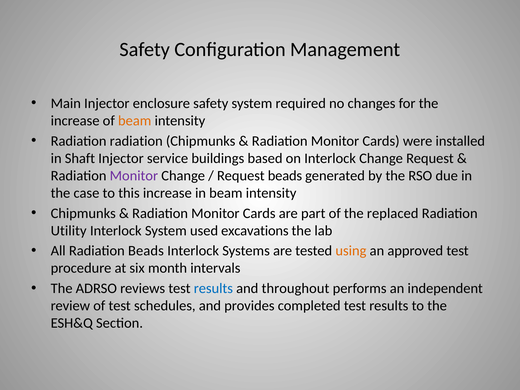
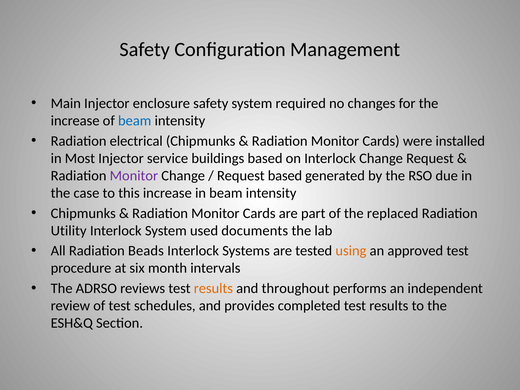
beam colour: orange -> blue (135, 121)
Radiation radiation: radiation -> electrical (136, 141)
Shaft: Shaft -> Most (80, 158)
Request beads: beads -> based (285, 176)
excavations: excavations -> documents (255, 231)
results colour: blue -> orange (213, 288)
